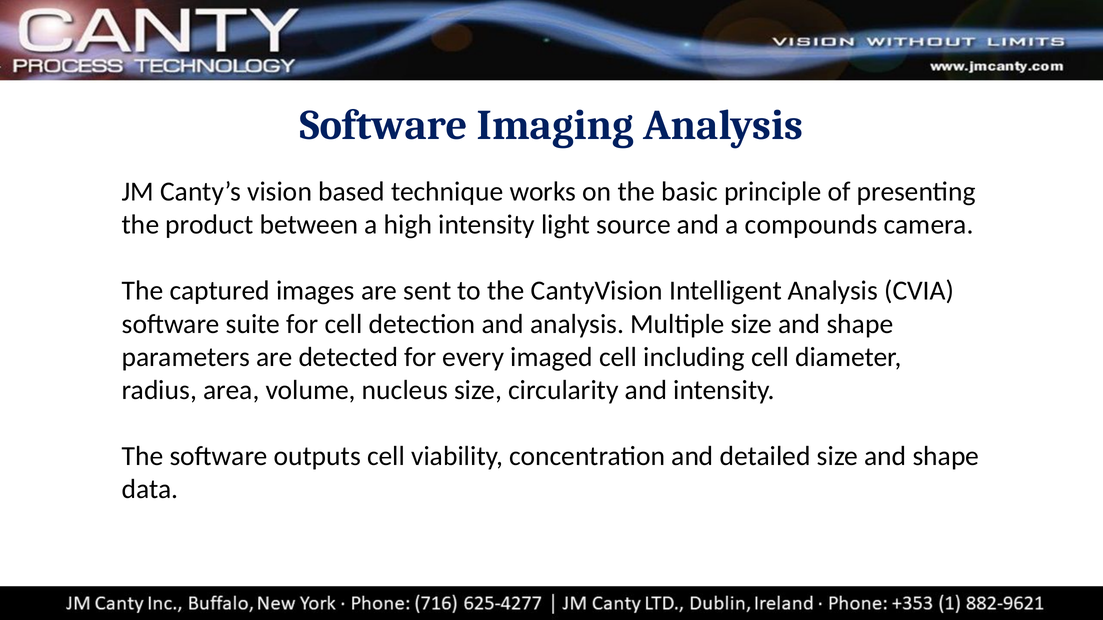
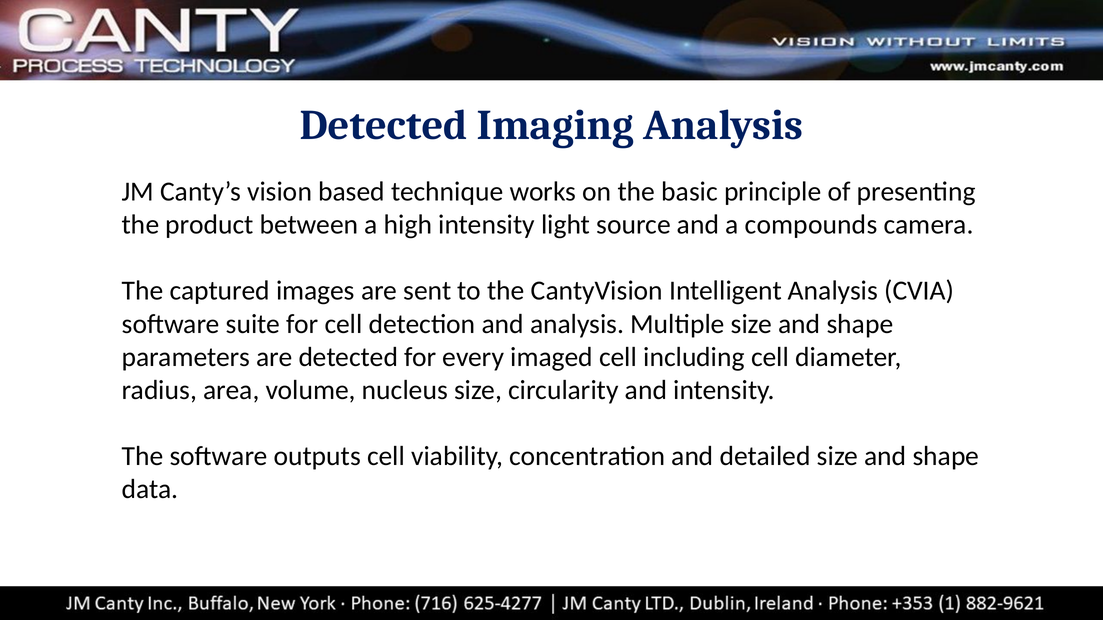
Software: Software -> Detected (384, 125)
